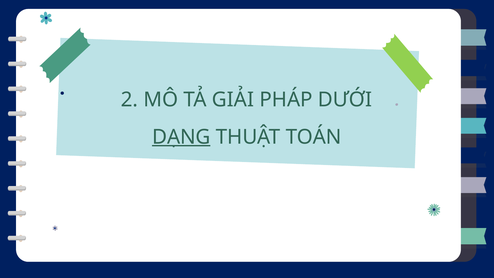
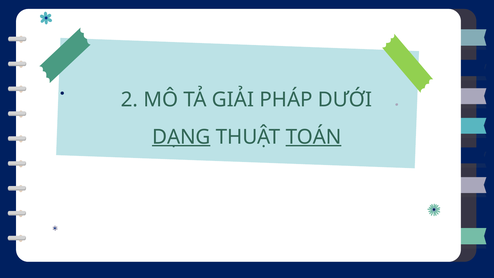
TOÁN underline: none -> present (314, 137)
